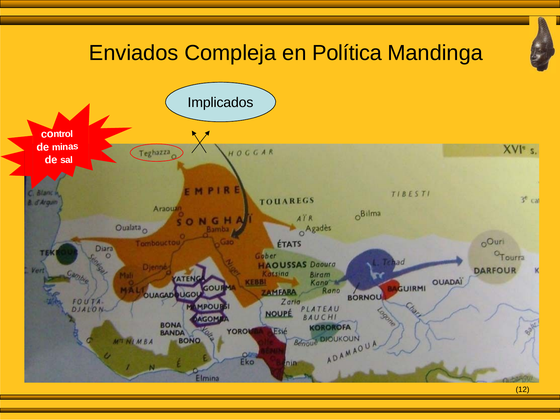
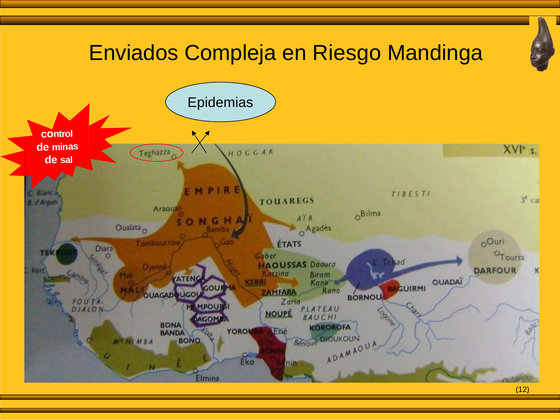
Política: Política -> Riesgo (347, 53)
Implicados: Implicados -> Epidemias (220, 103)
